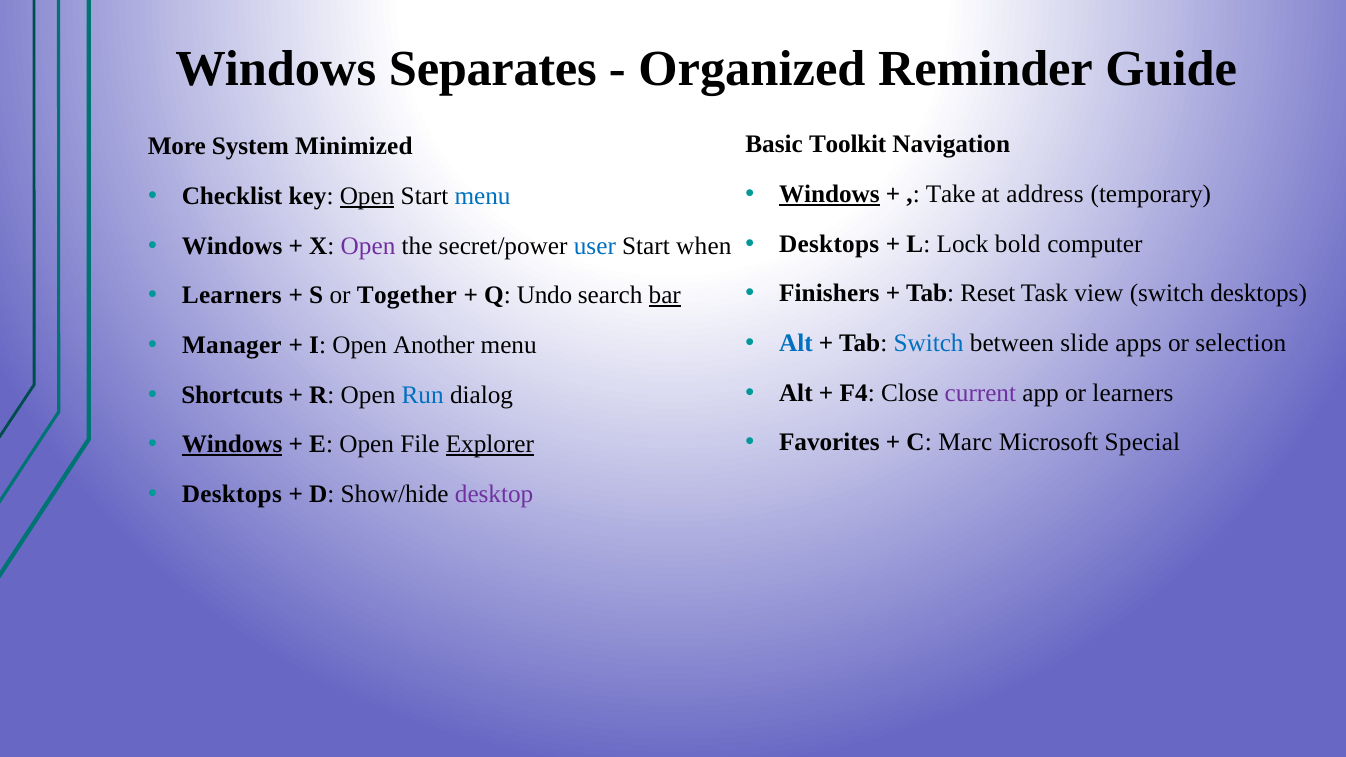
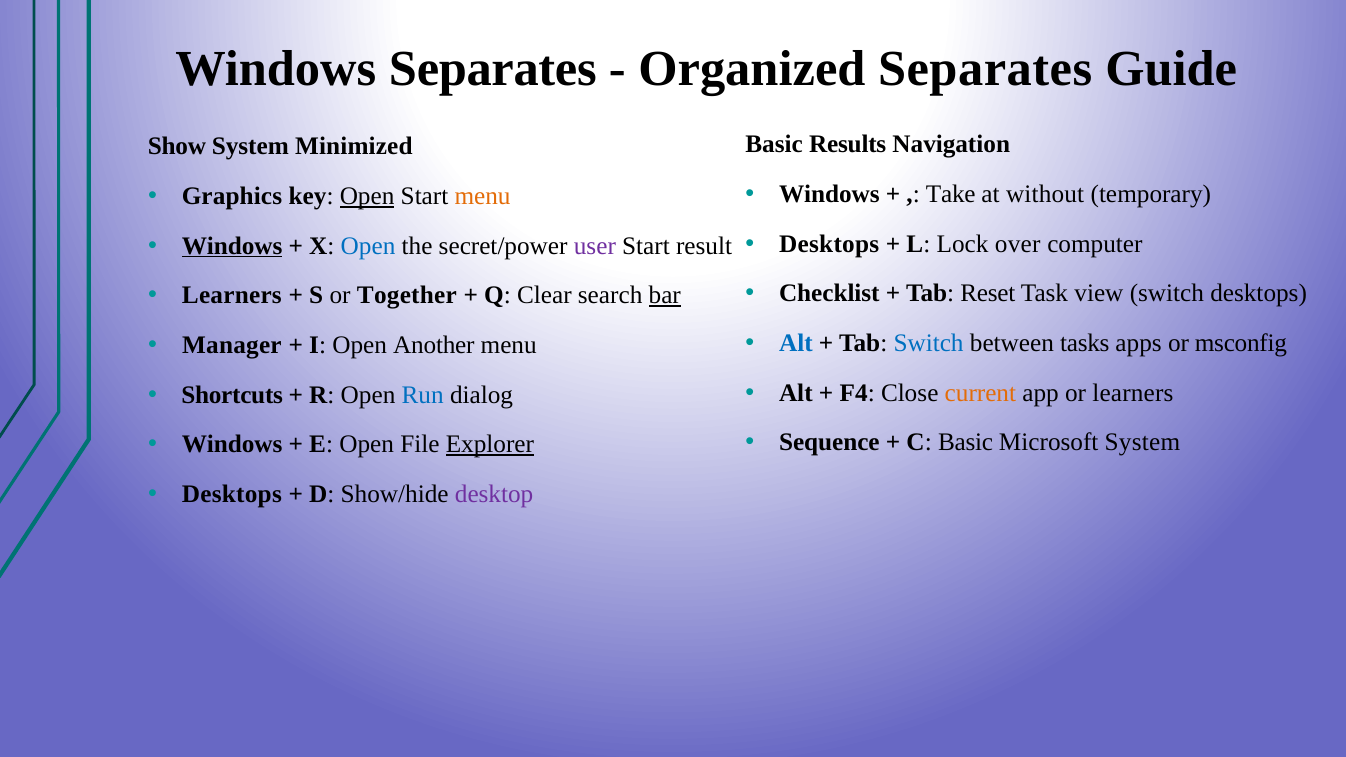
Organized Reminder: Reminder -> Separates (985, 69)
Toolkit: Toolkit -> Results (848, 144)
More: More -> Show (177, 146)
Windows underline: present -> none (829, 194)
address: address -> without (1045, 194)
Checklist: Checklist -> Graphics (232, 196)
menu colour: blue -> orange (483, 196)
bold: bold -> over (1018, 244)
Windows underline: none -> present (232, 246)
Open colour: purple -> blue (368, 246)
user colour: blue -> purple (595, 246)
when: when -> result (704, 246)
Finishers: Finishers -> Checklist (829, 293)
Undo: Undo -> Clear (544, 296)
slide: slide -> tasks (1085, 343)
selection: selection -> msconfig (1241, 343)
current colour: purple -> orange (980, 393)
Favorites: Favorites -> Sequence (829, 443)
C Marc: Marc -> Basic (966, 443)
Microsoft Special: Special -> System (1142, 443)
Windows underline: present -> none (232, 445)
